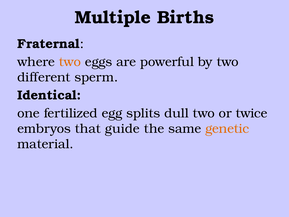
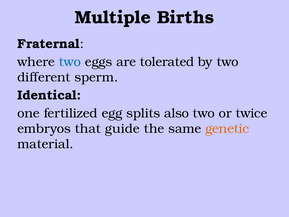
two colour: orange -> blue (70, 62)
powerful: powerful -> tolerated (167, 62)
dull: dull -> also (177, 113)
